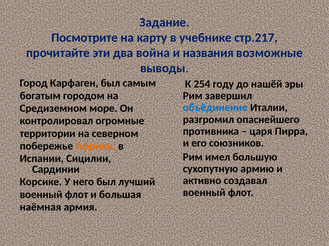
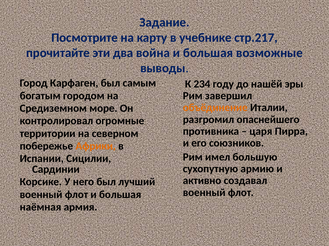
названия: названия -> большая (208, 53)
254: 254 -> 234 (202, 84)
объёдинение colour: blue -> orange (215, 108)
